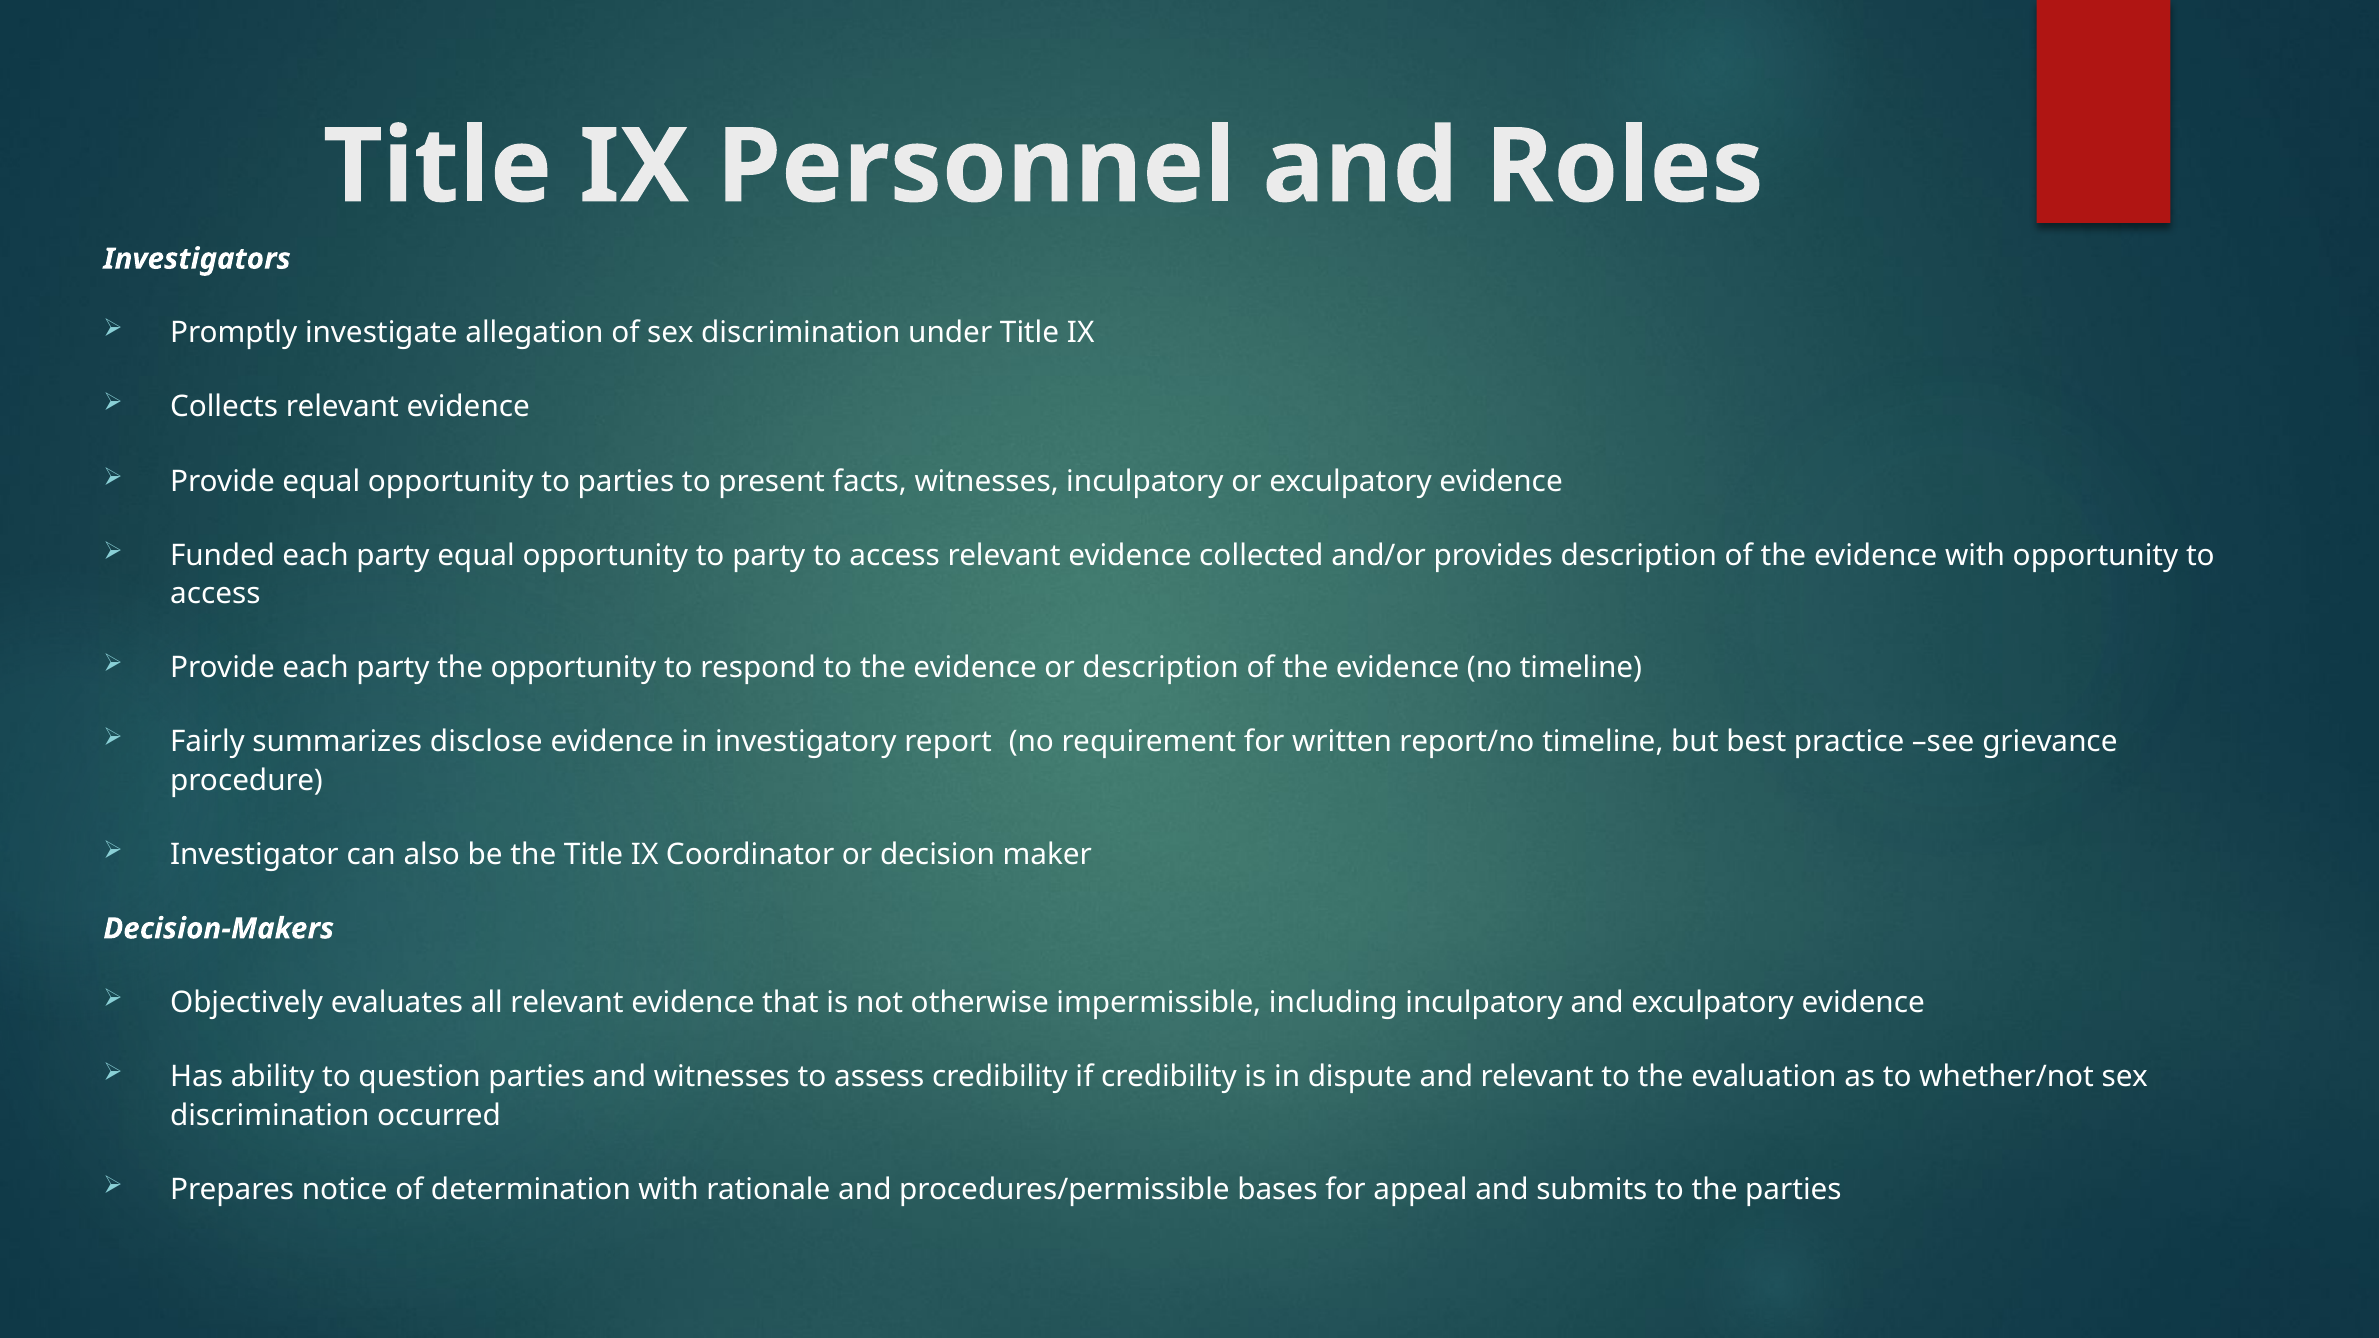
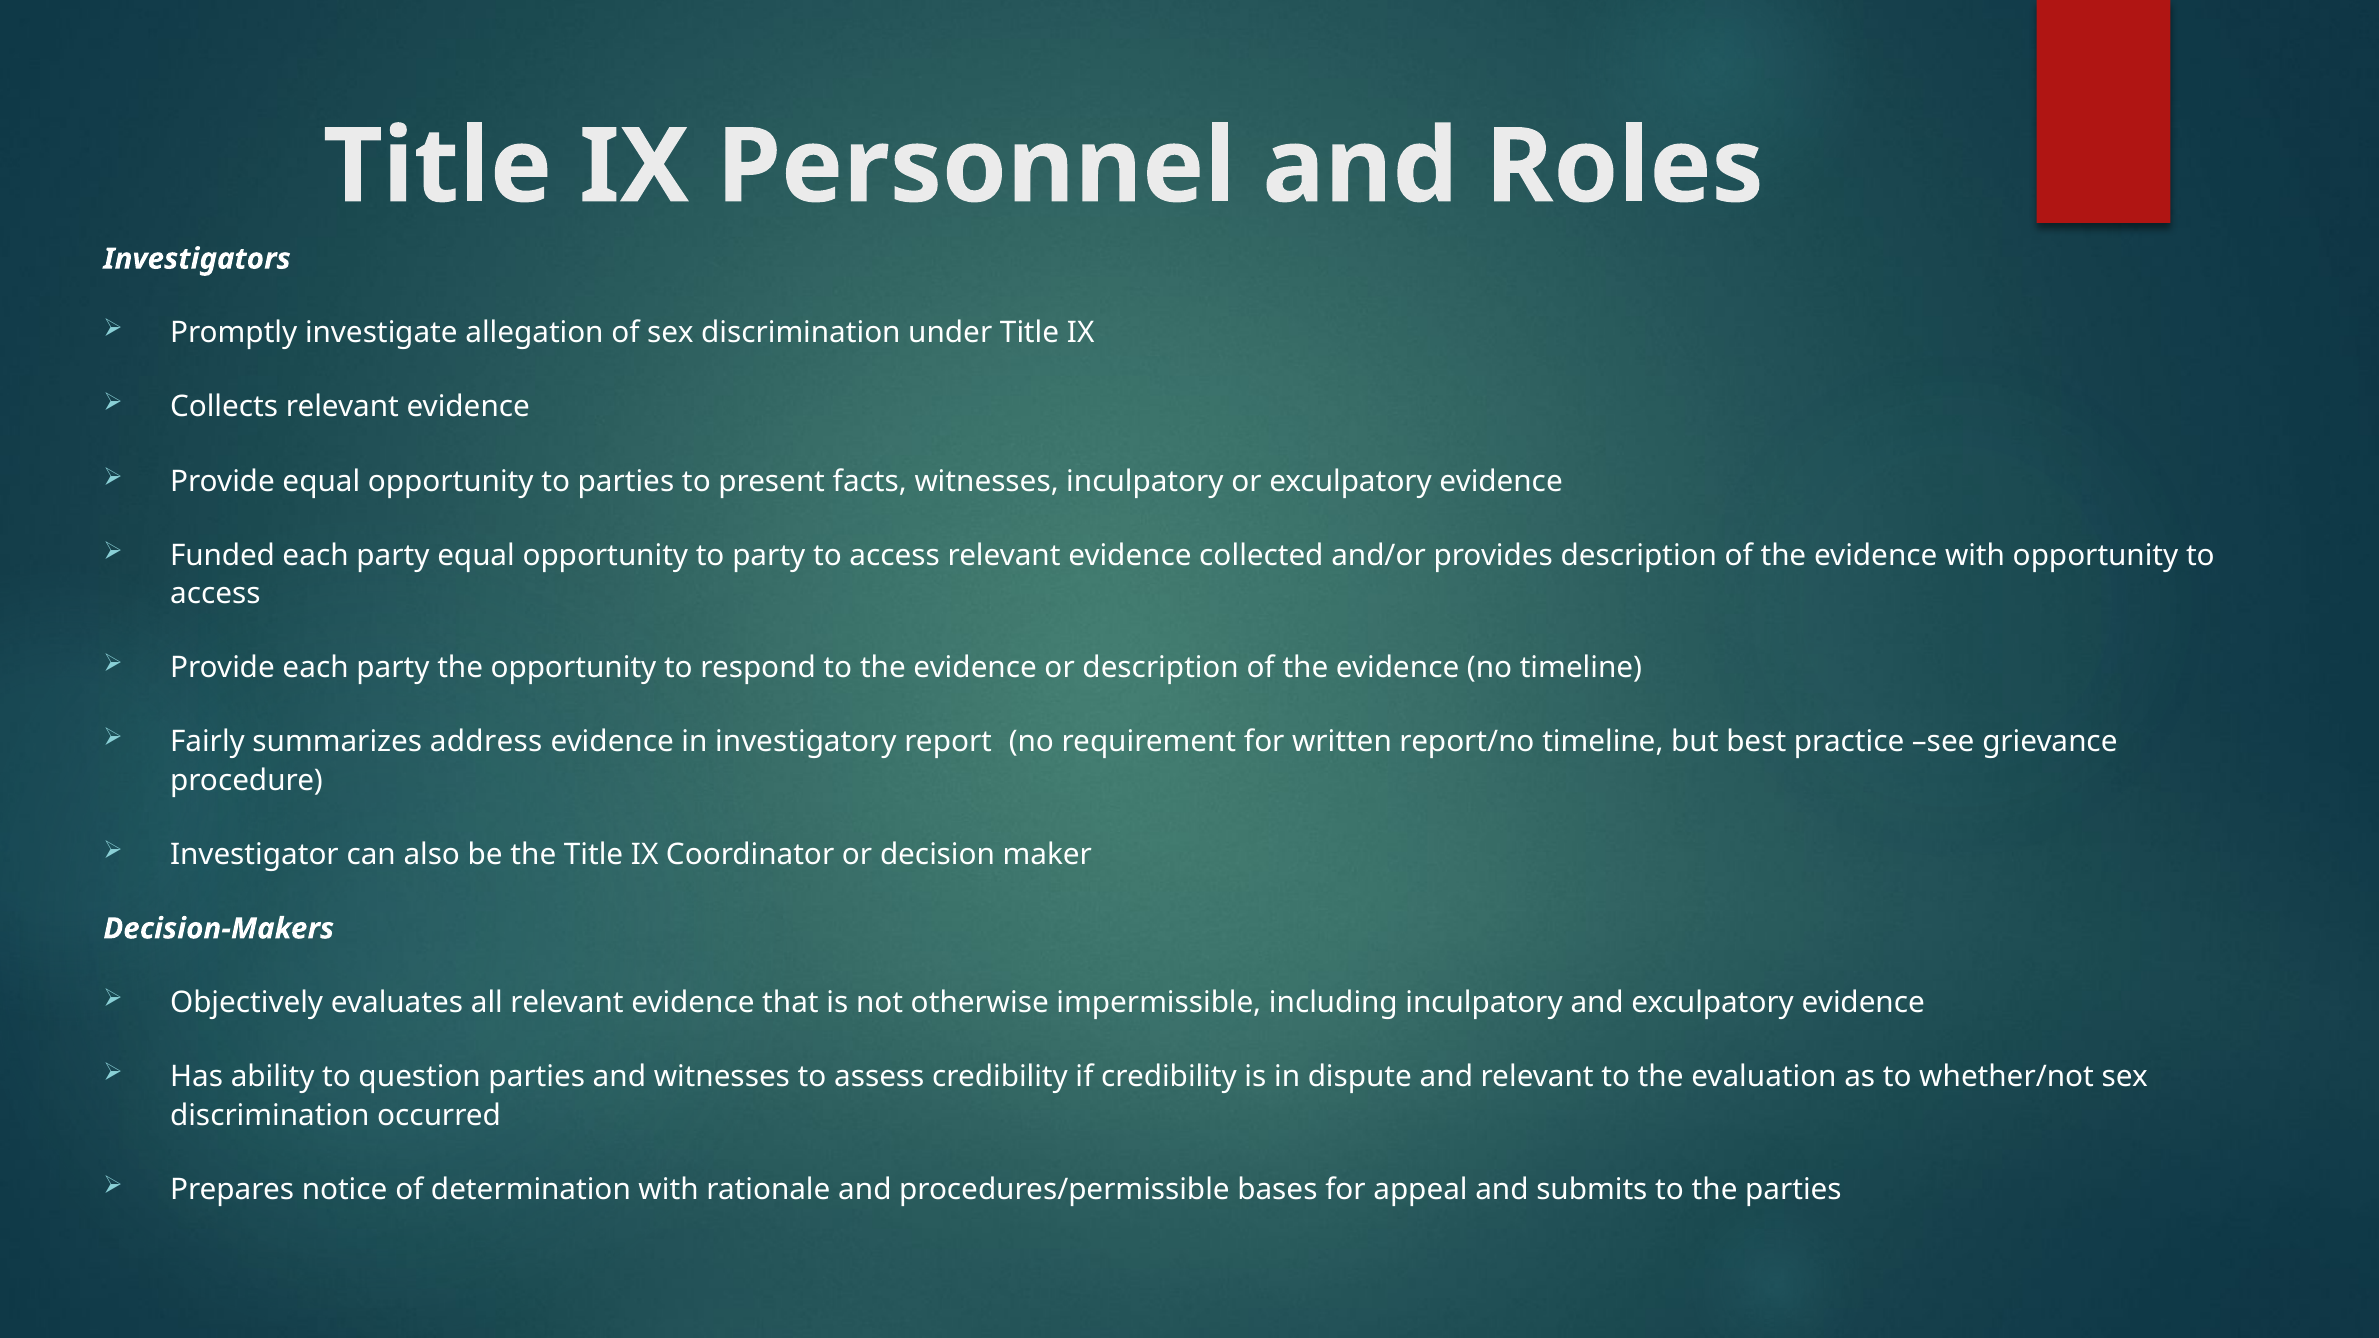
disclose: disclose -> address (486, 742)
